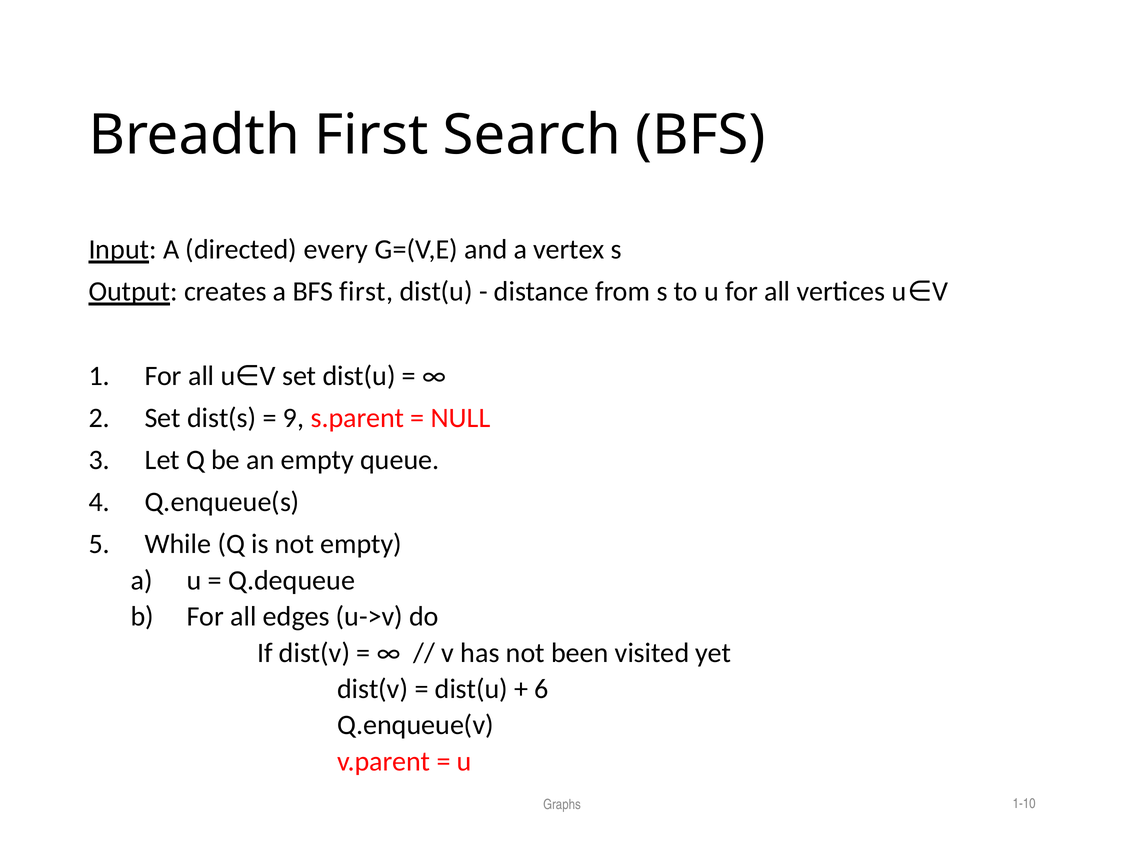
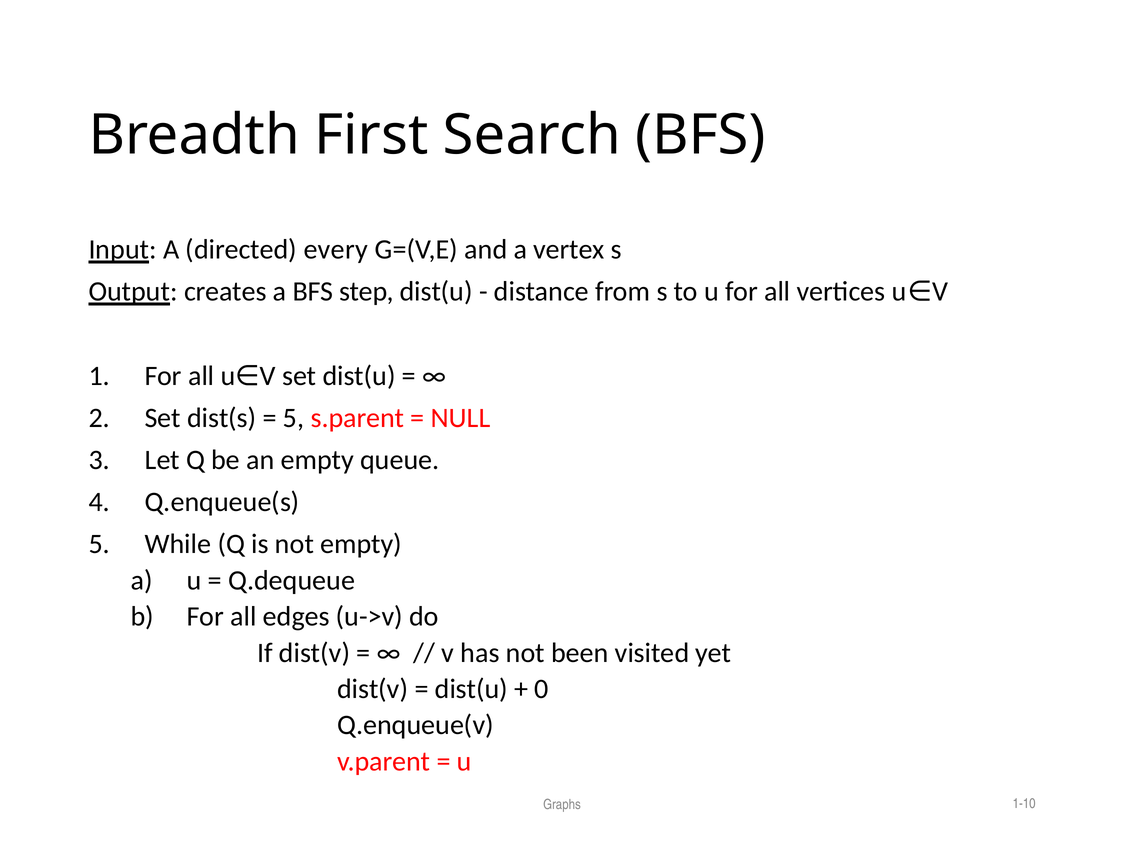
BFS first: first -> step (366, 292)
9: 9 -> 5 (294, 418)
6: 6 -> 0 (542, 689)
